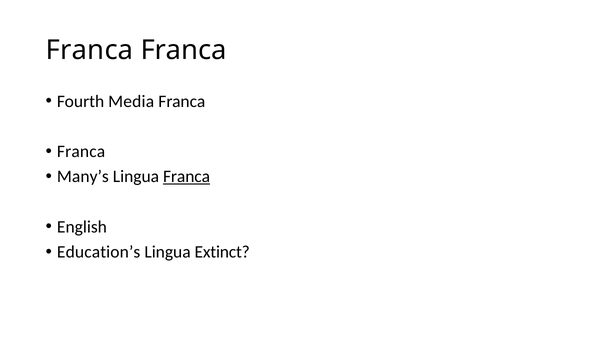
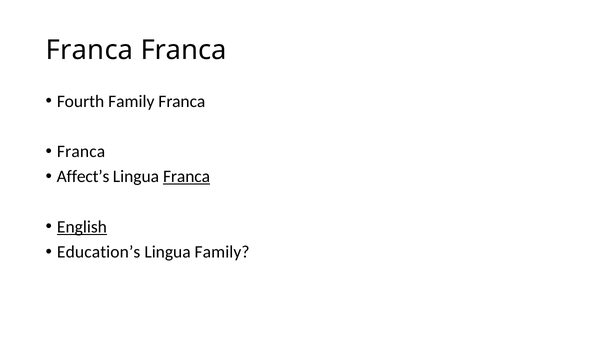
Fourth Media: Media -> Family (131, 101)
Many’s: Many’s -> Affect’s (83, 177)
English underline: none -> present (82, 227)
Lingua Extinct: Extinct -> Family (222, 252)
